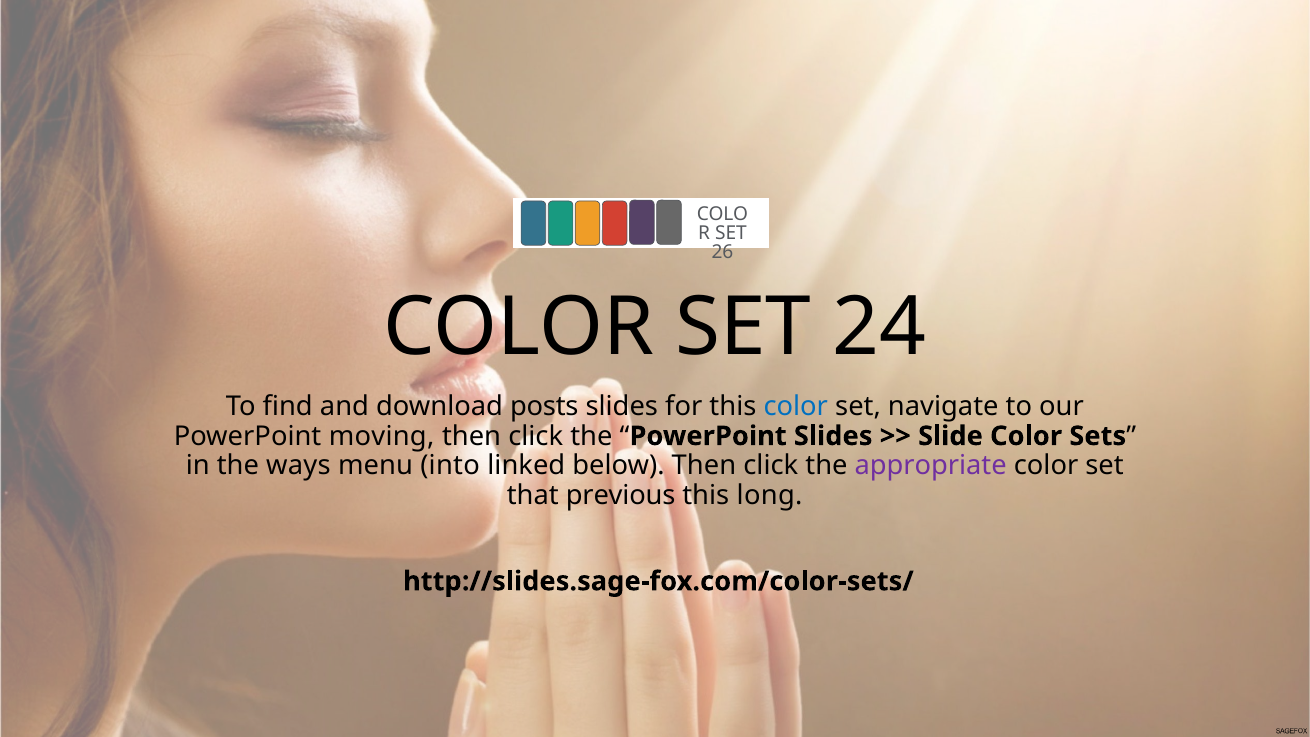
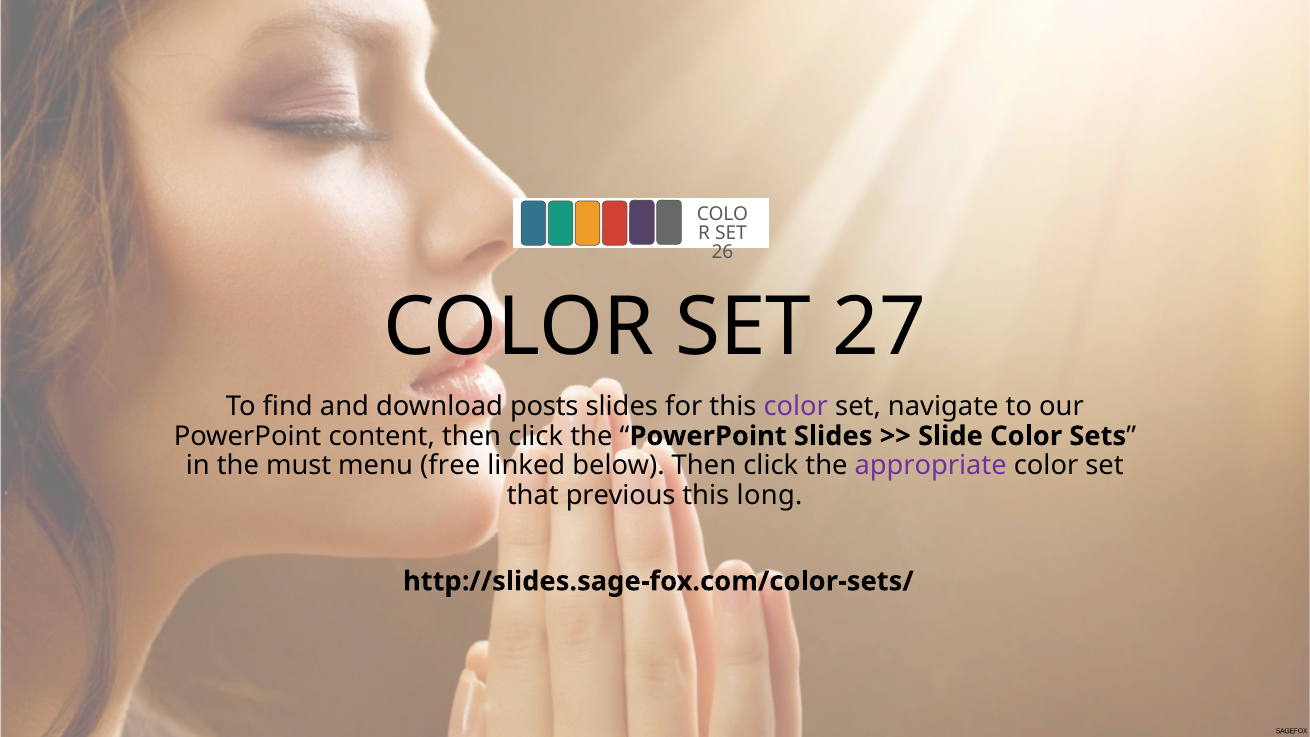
24: 24 -> 27 (879, 327)
color colour: blue -> purple (796, 407)
moving: moving -> content (382, 436)
ways: ways -> must (299, 465)
into: into -> free (450, 465)
